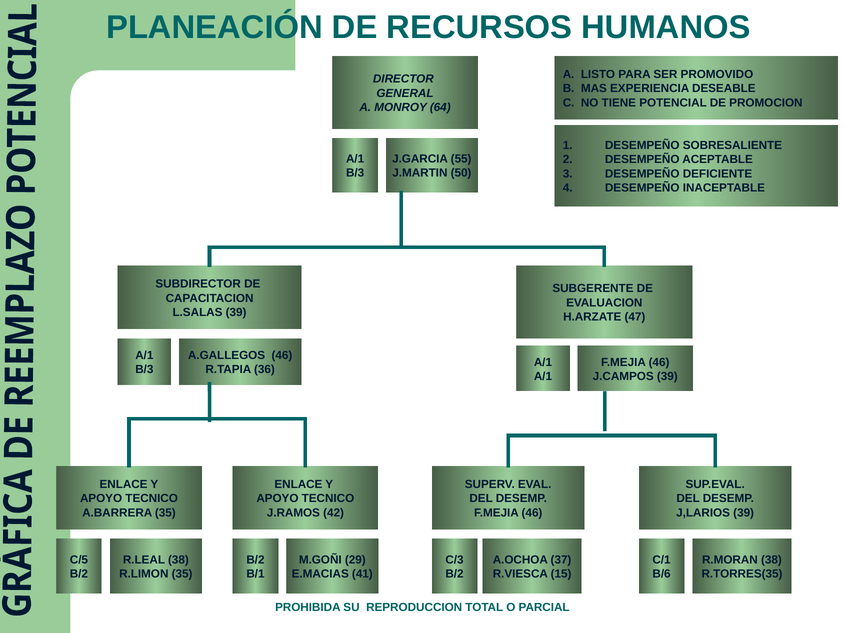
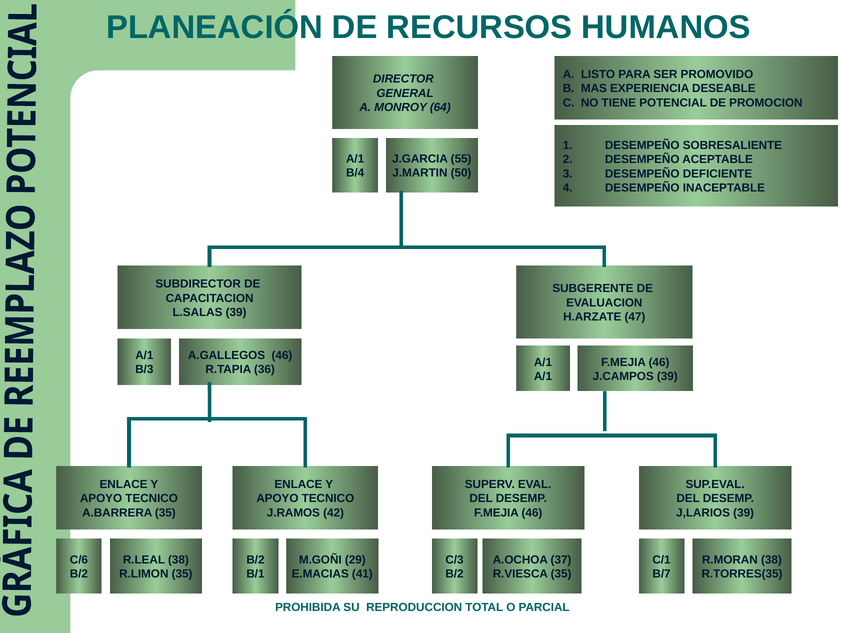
B/3: B/3 -> B/4 (355, 173)
C/5: C/5 -> C/6 (79, 560)
R.VIESCA 15: 15 -> 35 (561, 574)
B/6: B/6 -> B/7 (662, 574)
